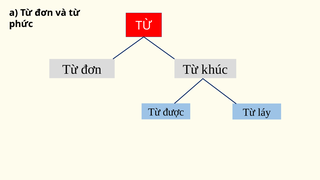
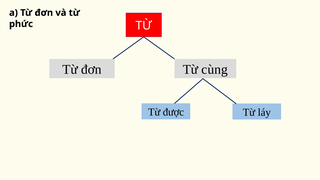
khúc: khúc -> cùng (215, 69)
